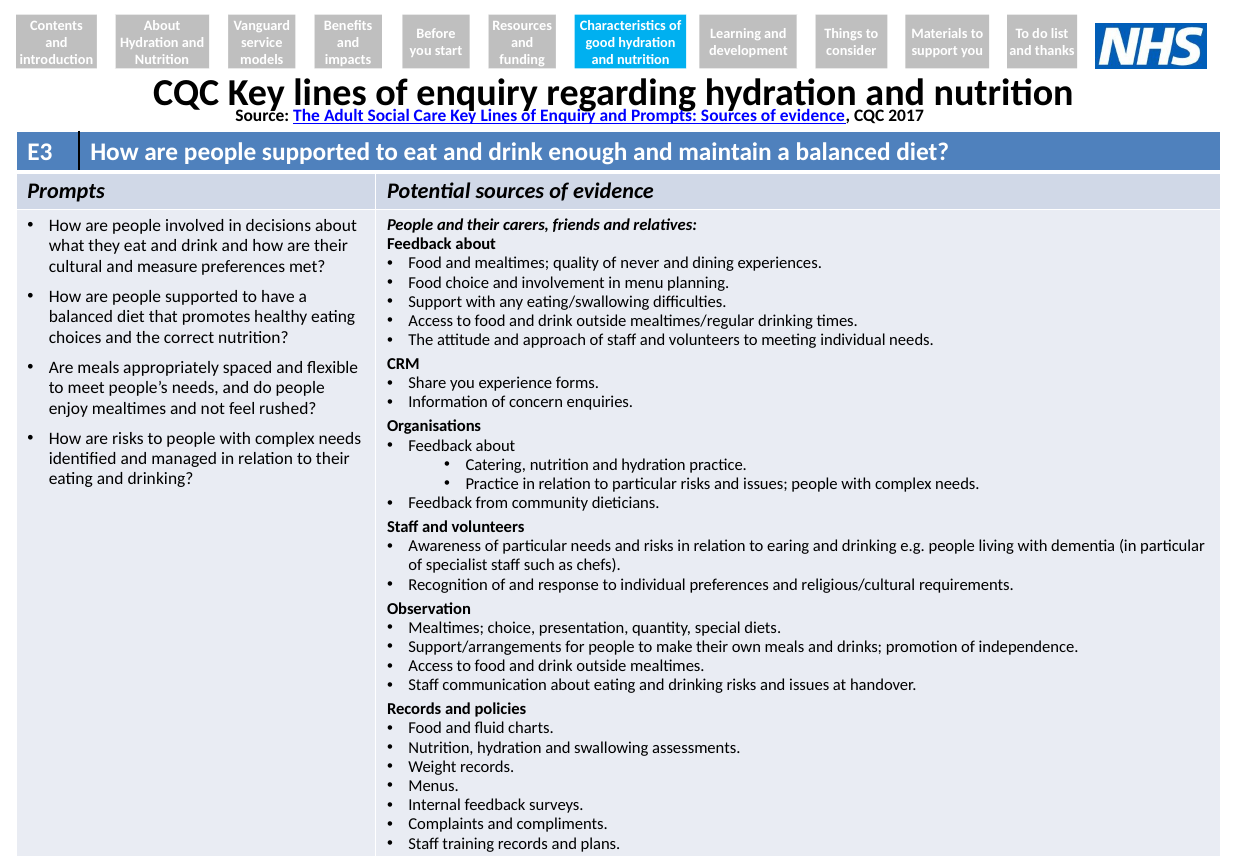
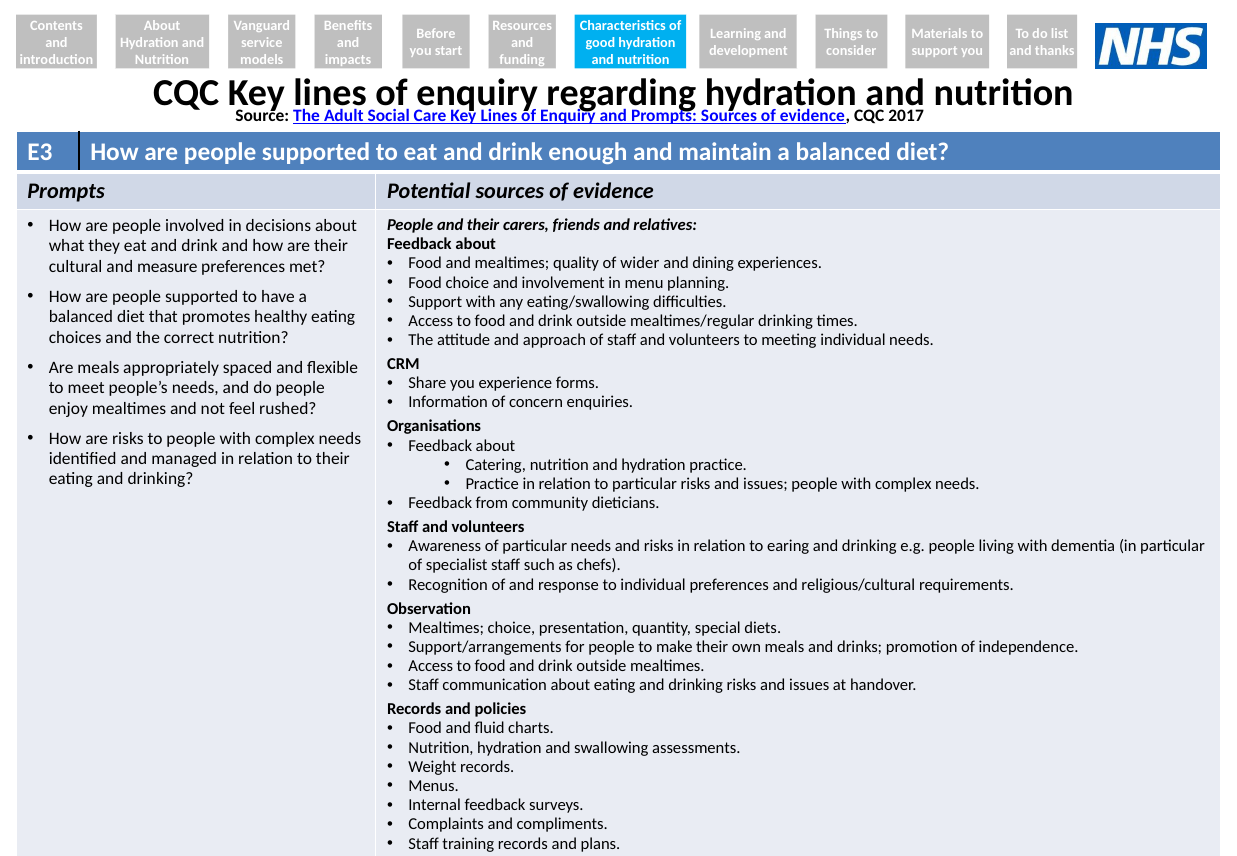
never: never -> wider (640, 263)
